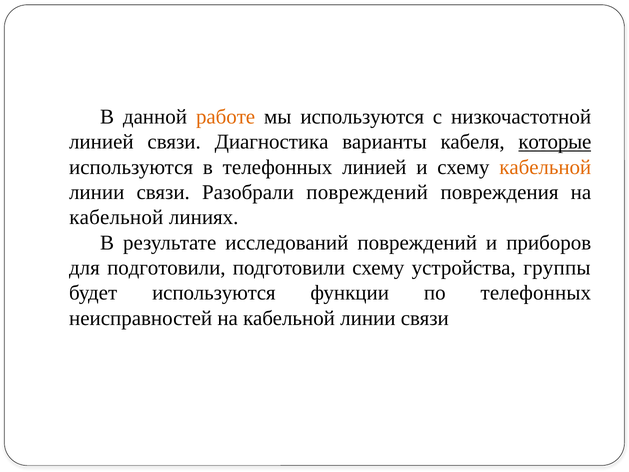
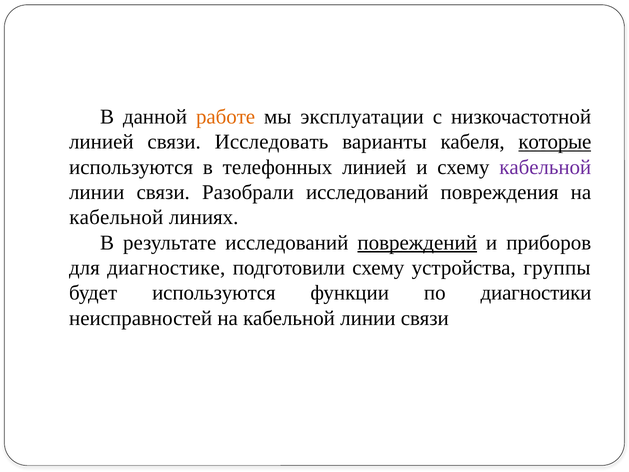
мы используются: используются -> эксплуатации (362, 117)
Диагностика: Диагностика -> Исследовать (272, 142)
кабельной colour: orange -> purple (545, 167)
Разобрали повреждений: повреждений -> исследований (367, 192)
повреждений underline: none -> present (417, 243)
для подготовили: подготовили -> диагностике (166, 268)
по телефонных: телефонных -> диагностики (536, 293)
